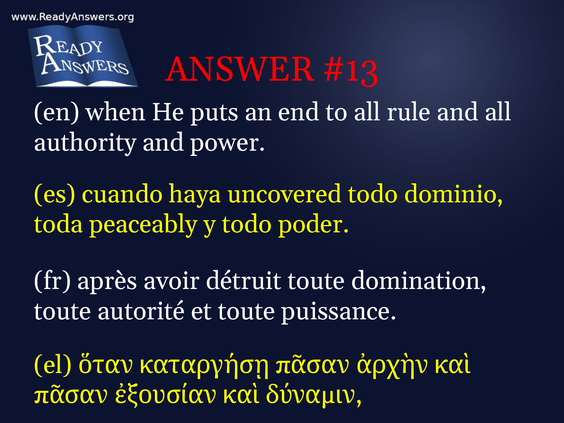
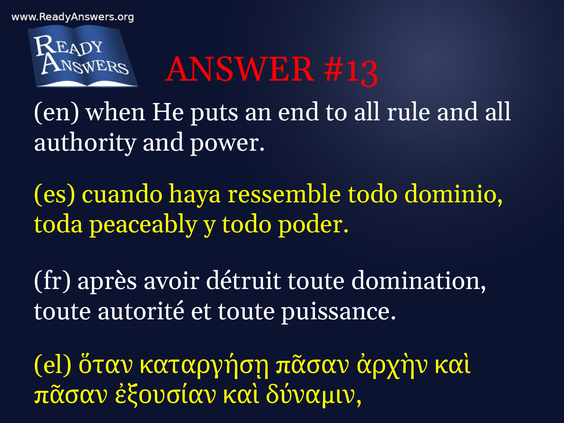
uncovered: uncovered -> ressemble (284, 194)
